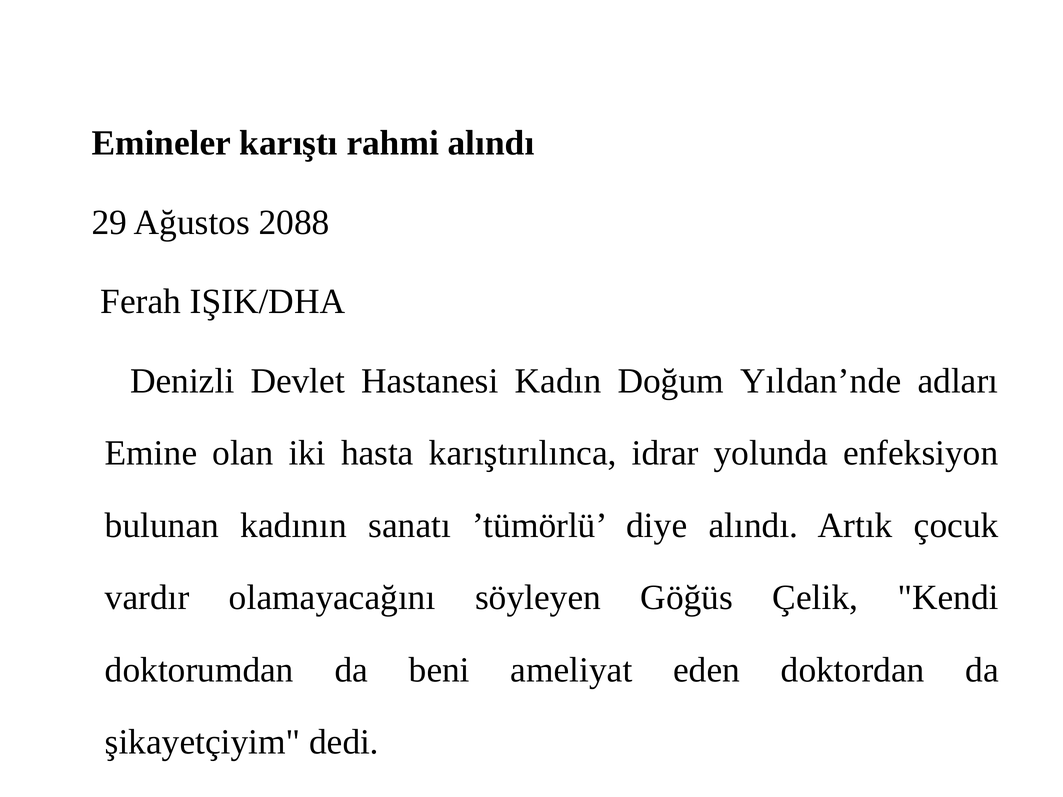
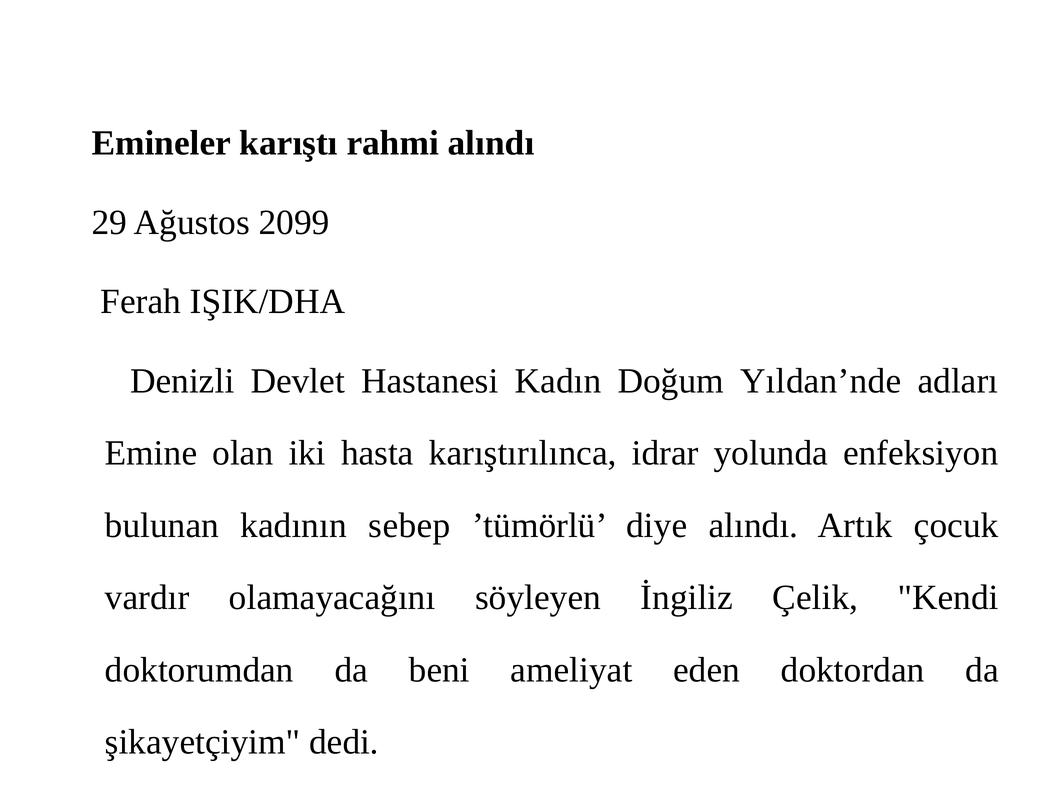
2088: 2088 -> 2099 (294, 222)
sanatı: sanatı -> sebep (409, 526)
Göğüs: Göğüs -> İngiliz (687, 598)
